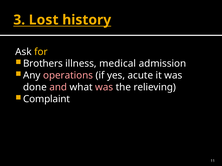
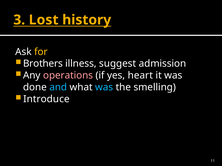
medical: medical -> suggest (118, 64)
acute: acute -> heart (140, 76)
and colour: pink -> light blue (58, 87)
was colour: pink -> light blue (104, 87)
relieving: relieving -> smelling (155, 87)
Complaint: Complaint -> Introduce (46, 99)
